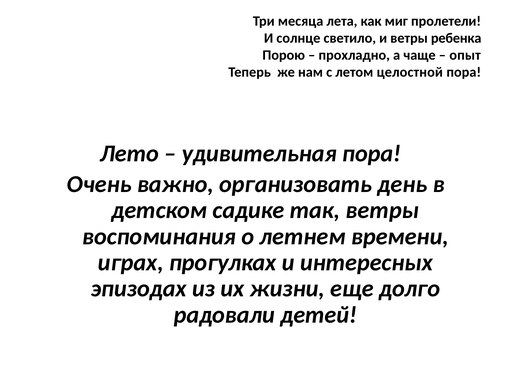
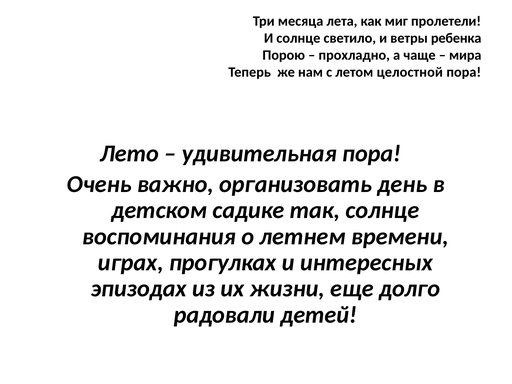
опыт: опыт -> мира (465, 55)
так ветры: ветры -> солнце (382, 210)
